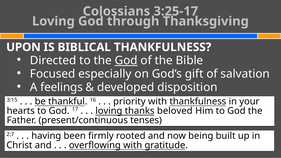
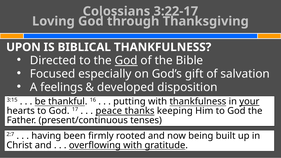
3:25-17: 3:25-17 -> 3:22-17 (176, 11)
priority: priority -> putting (129, 102)
your underline: none -> present (249, 102)
loving: loving -> peace (109, 111)
beloved: beloved -> keeping (175, 111)
